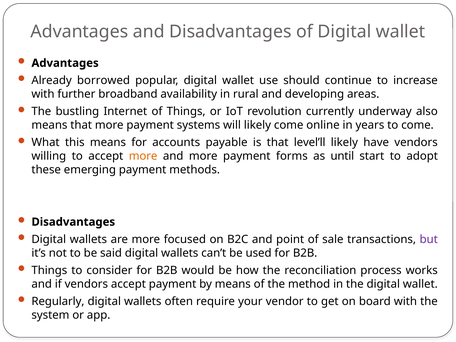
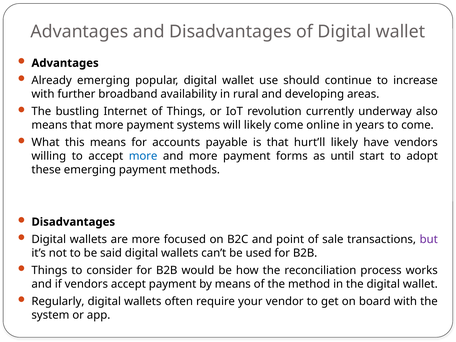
Already borrowed: borrowed -> emerging (103, 80)
level’ll: level’ll -> hurt’ll (310, 143)
more colour: orange -> blue (143, 156)
